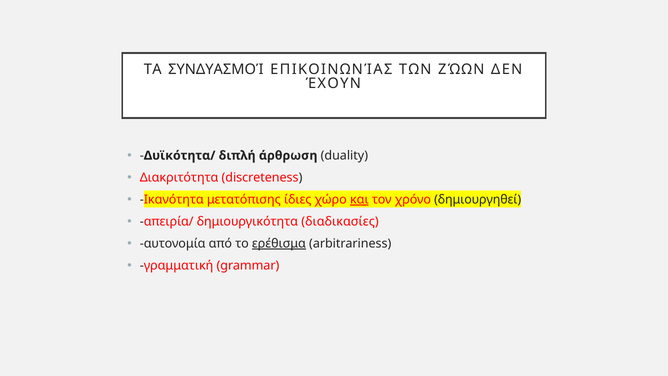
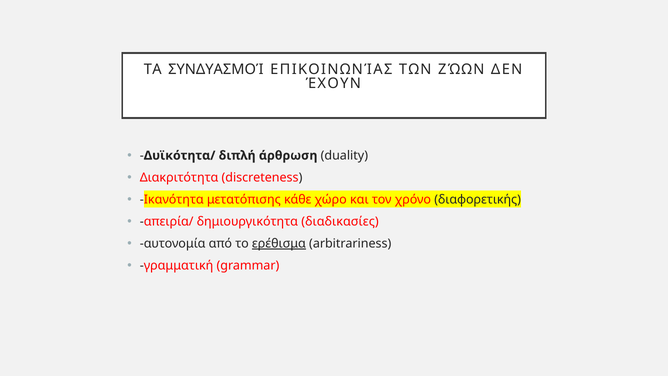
ίδιες: ίδιες -> κάθε (298, 199)
και underline: present -> none (359, 199)
δημιουργηθεί: δημιουργηθεί -> διαφορετικής (478, 199)
